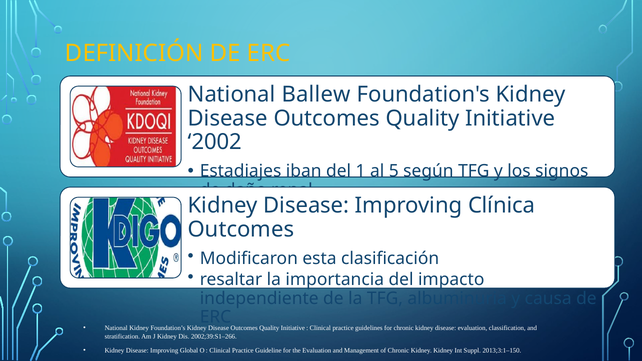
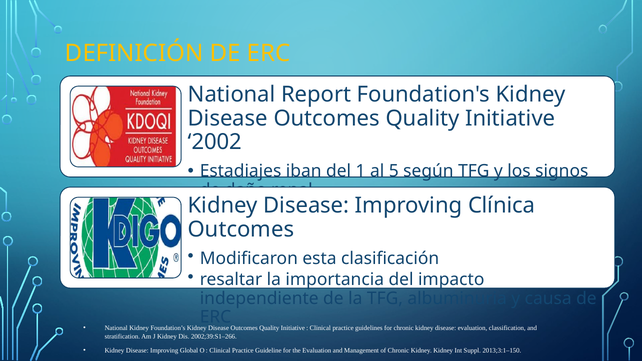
Ballew: Ballew -> Report (316, 94)
